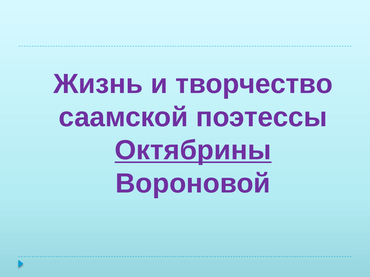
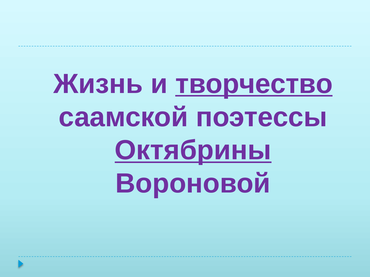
творчество underline: none -> present (254, 84)
